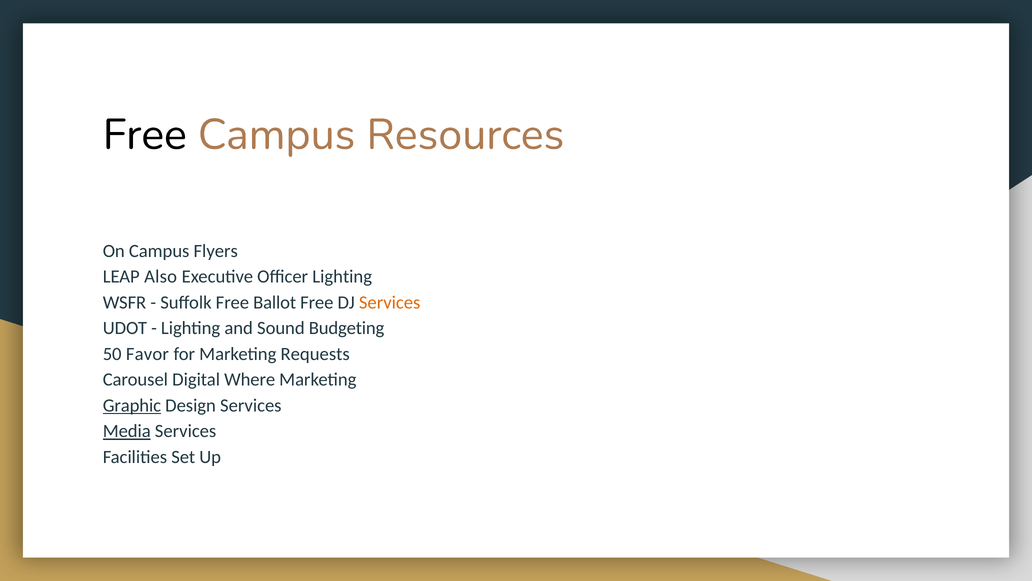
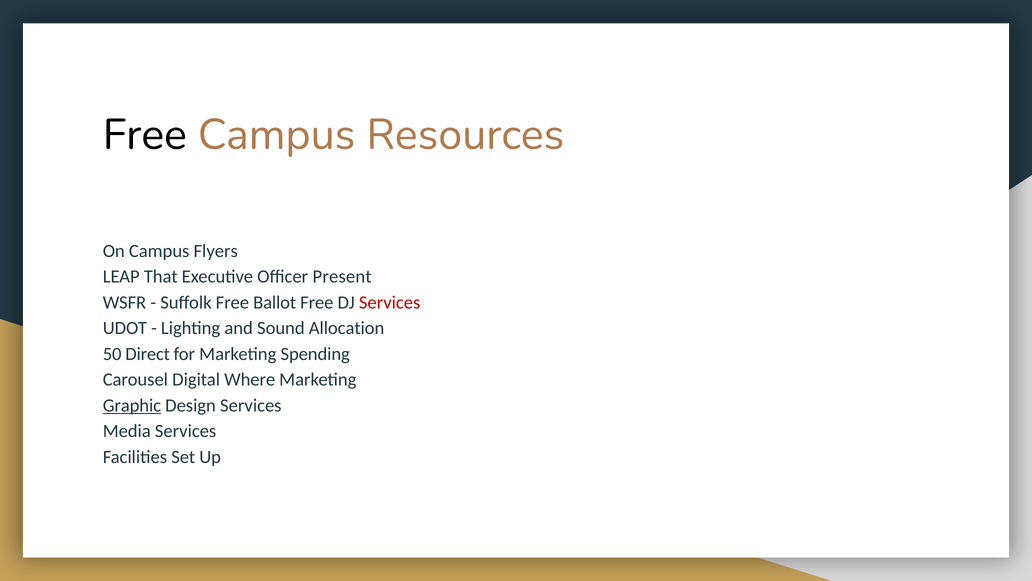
Also: Also -> That (161, 277)
Officer Lighting: Lighting -> Present (342, 277)
Services colour: orange -> red (390, 302)
Budgeting: Budgeting -> Allocation (347, 328)
Favor: Favor -> Direct (148, 354)
Requests: Requests -> Spending (315, 354)
Media underline: present -> none (127, 431)
